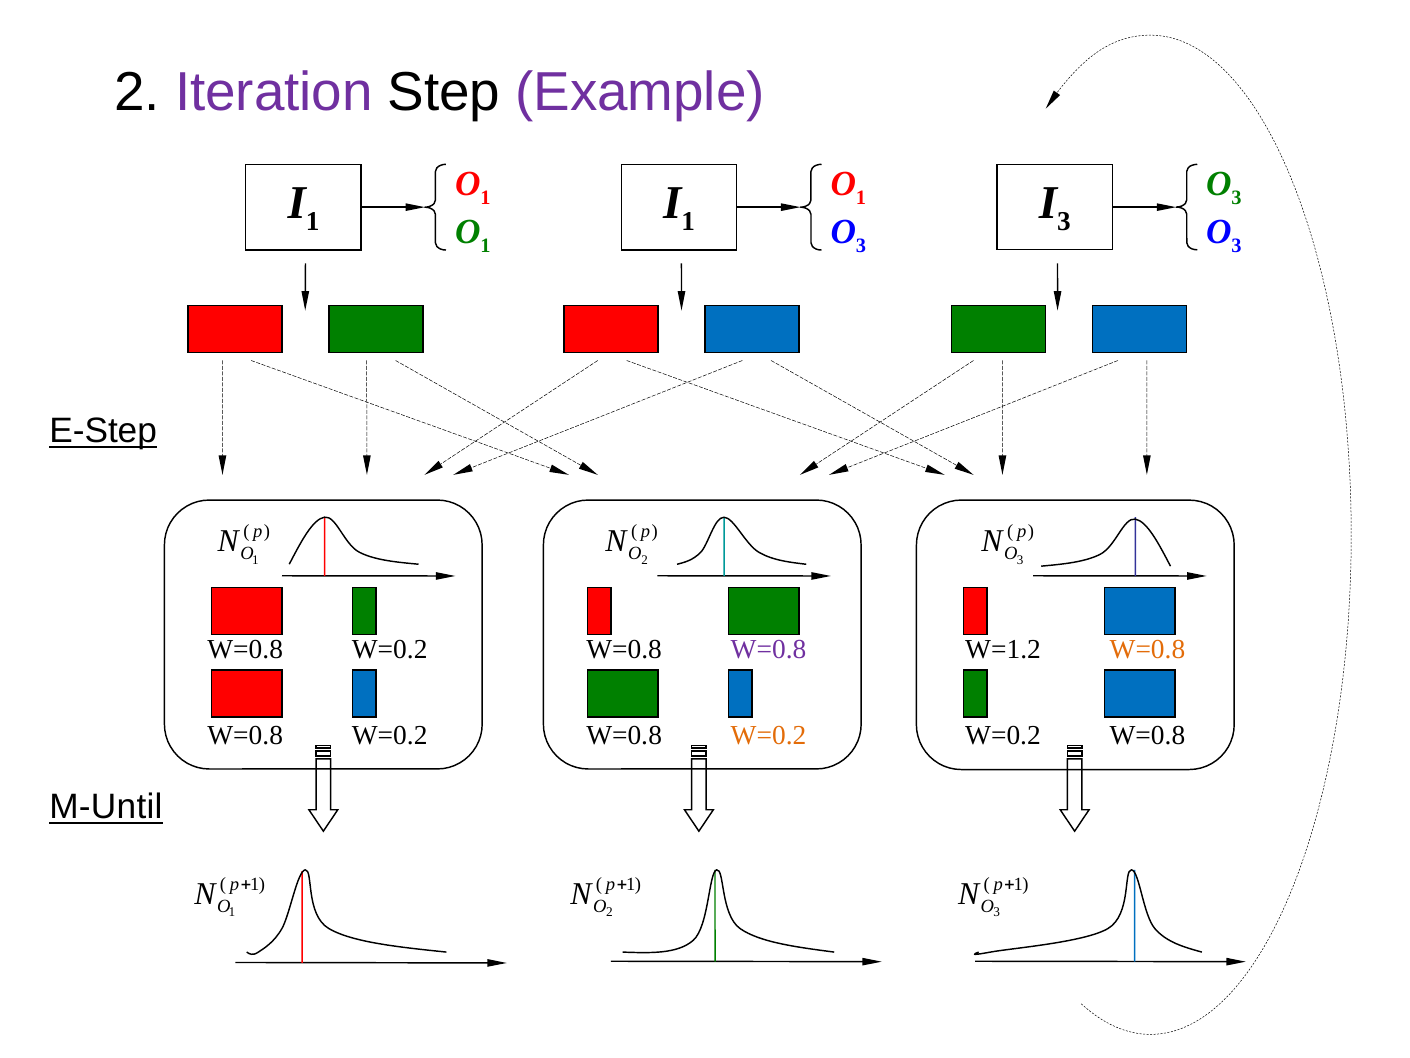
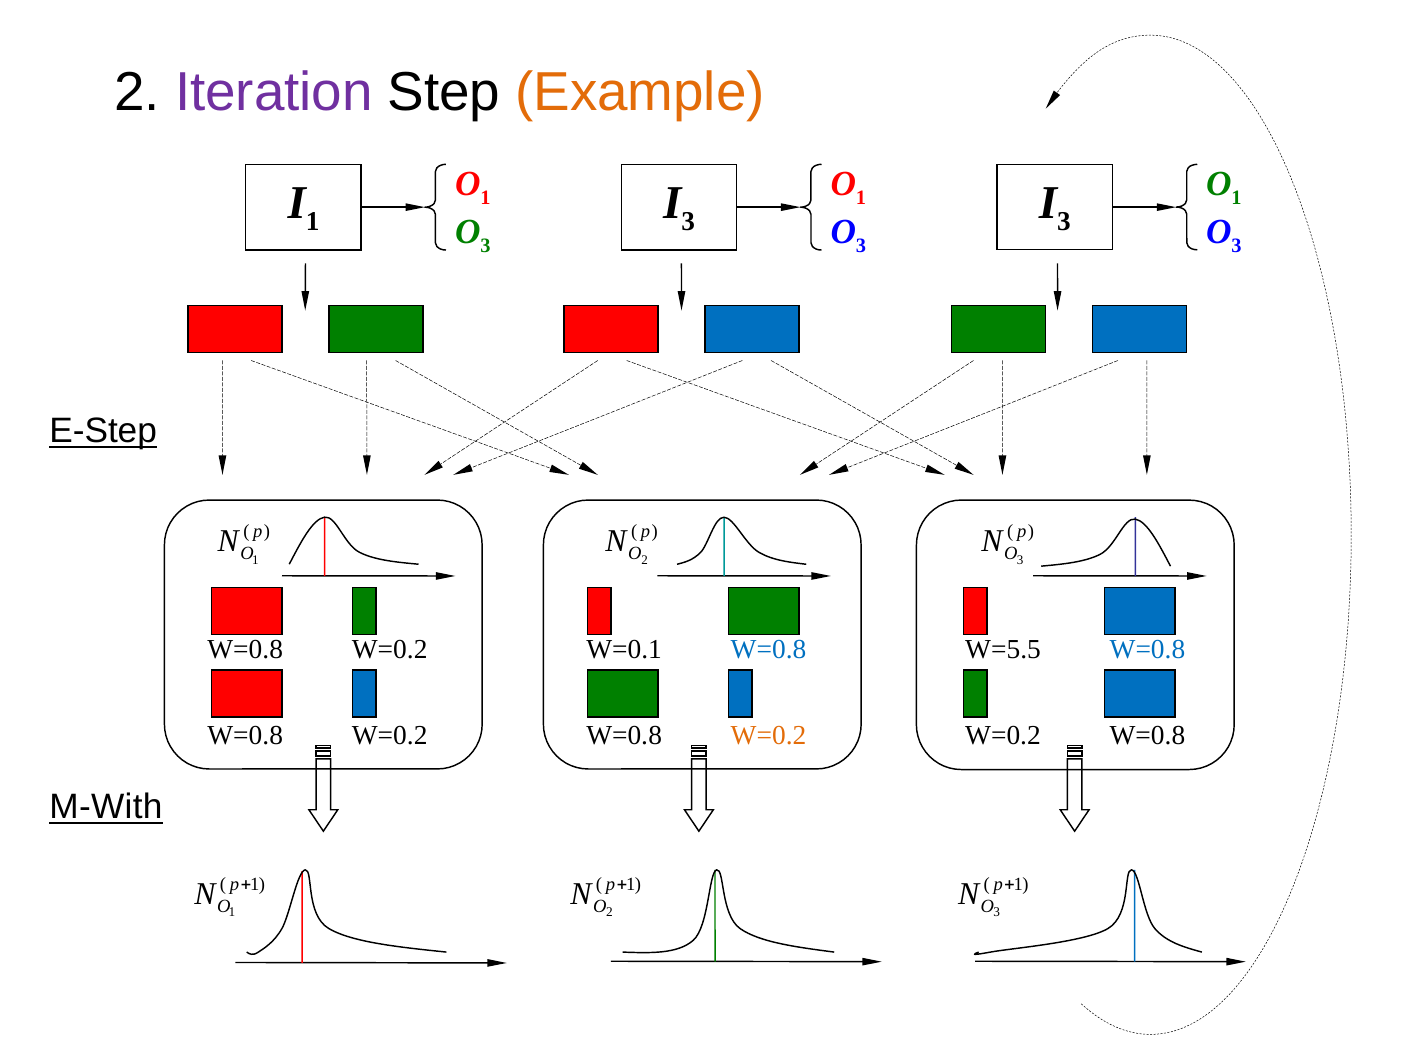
Example colour: purple -> orange (640, 92)
3: 3 -> 1 (1237, 197)
1: 1 -> 3 (688, 221)
1: 1 -> 3 (486, 245)
W=0.8: W=0.8 -> W=0.1 (624, 649)
W=0.8 colour: purple -> blue (769, 649)
W=1.2: W=1.2 -> W=5.5 (1003, 649)
W=0.8 colour: orange -> blue (1147, 649)
M-Until: M-Until -> M-With (106, 807)
